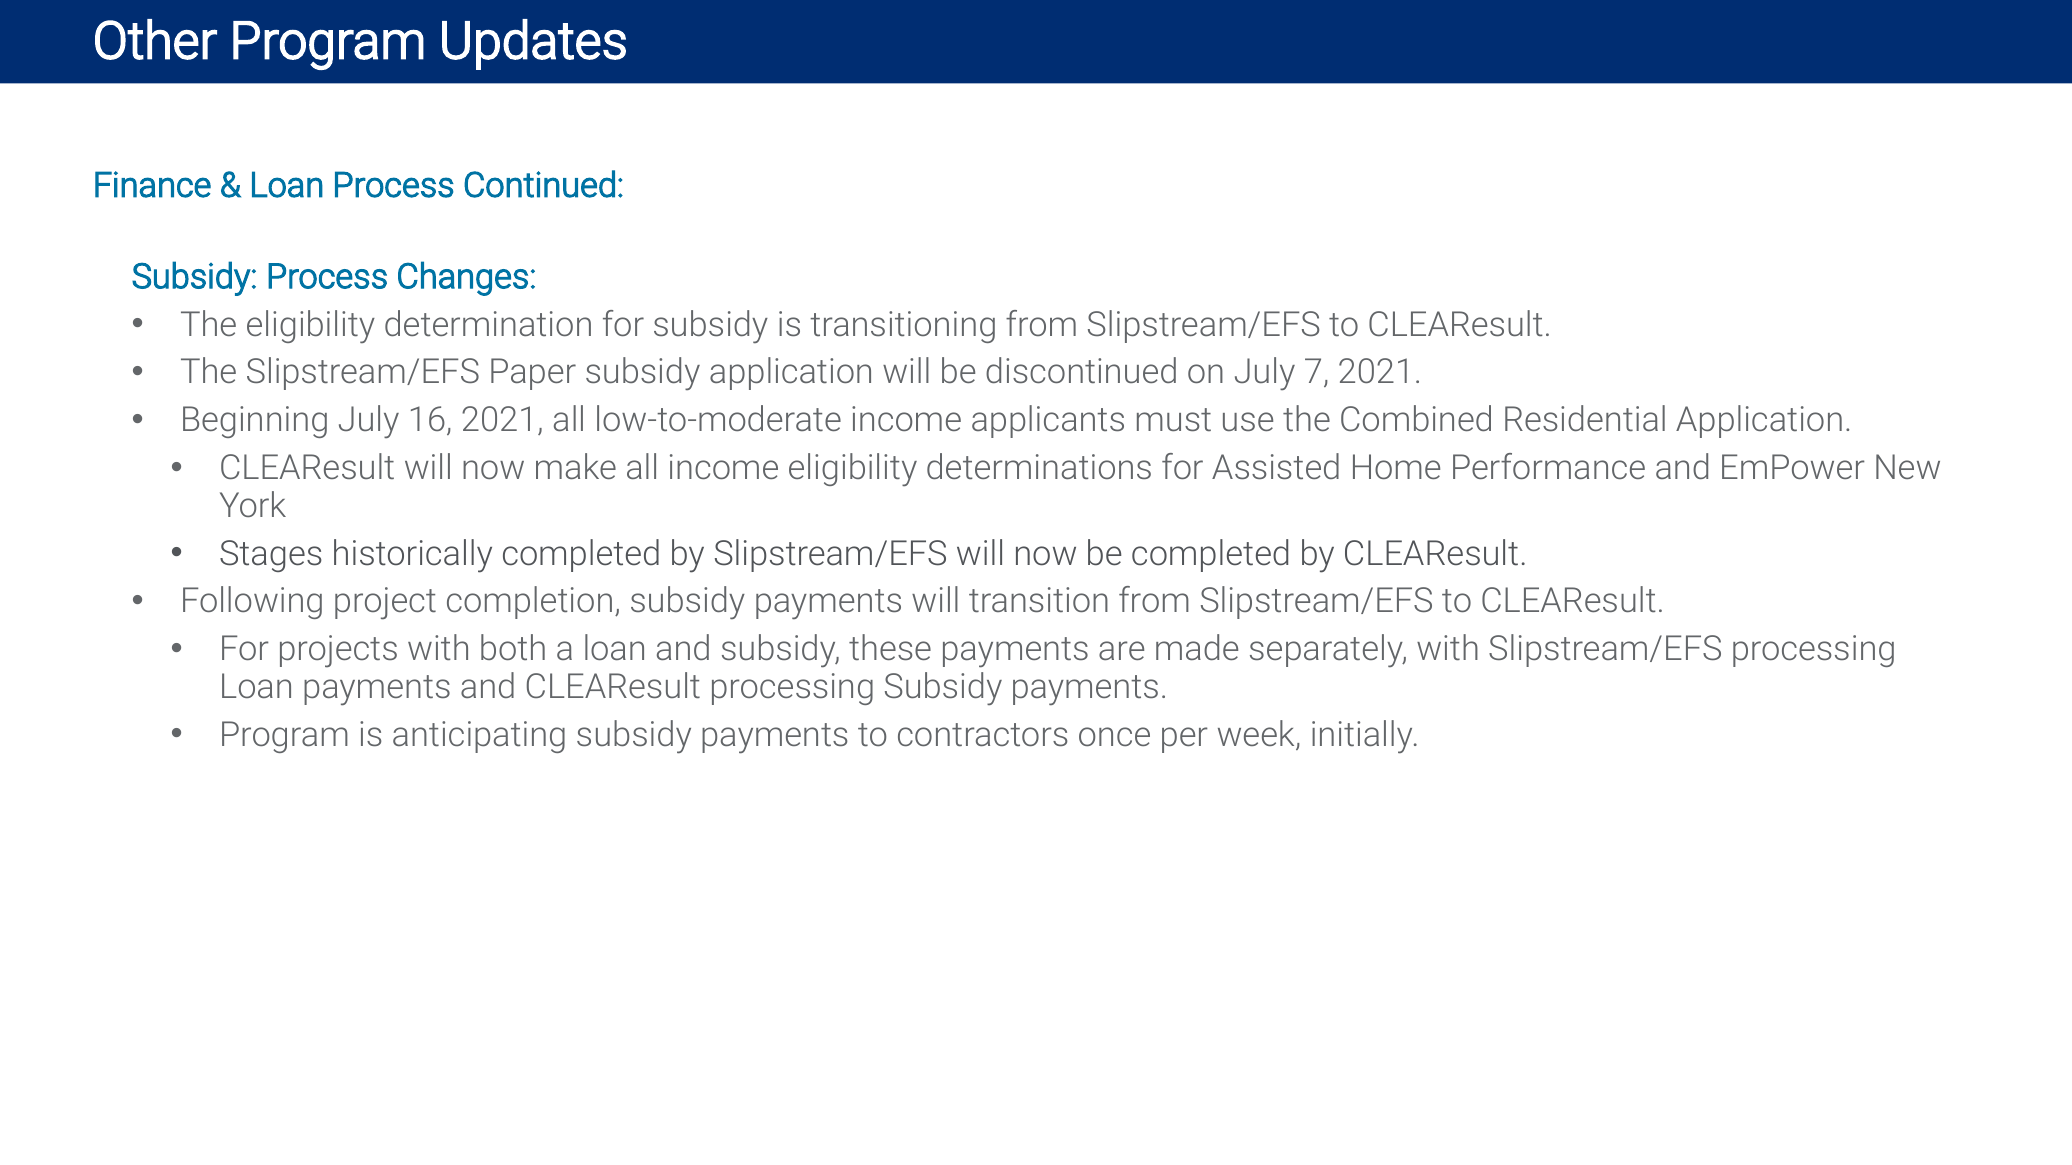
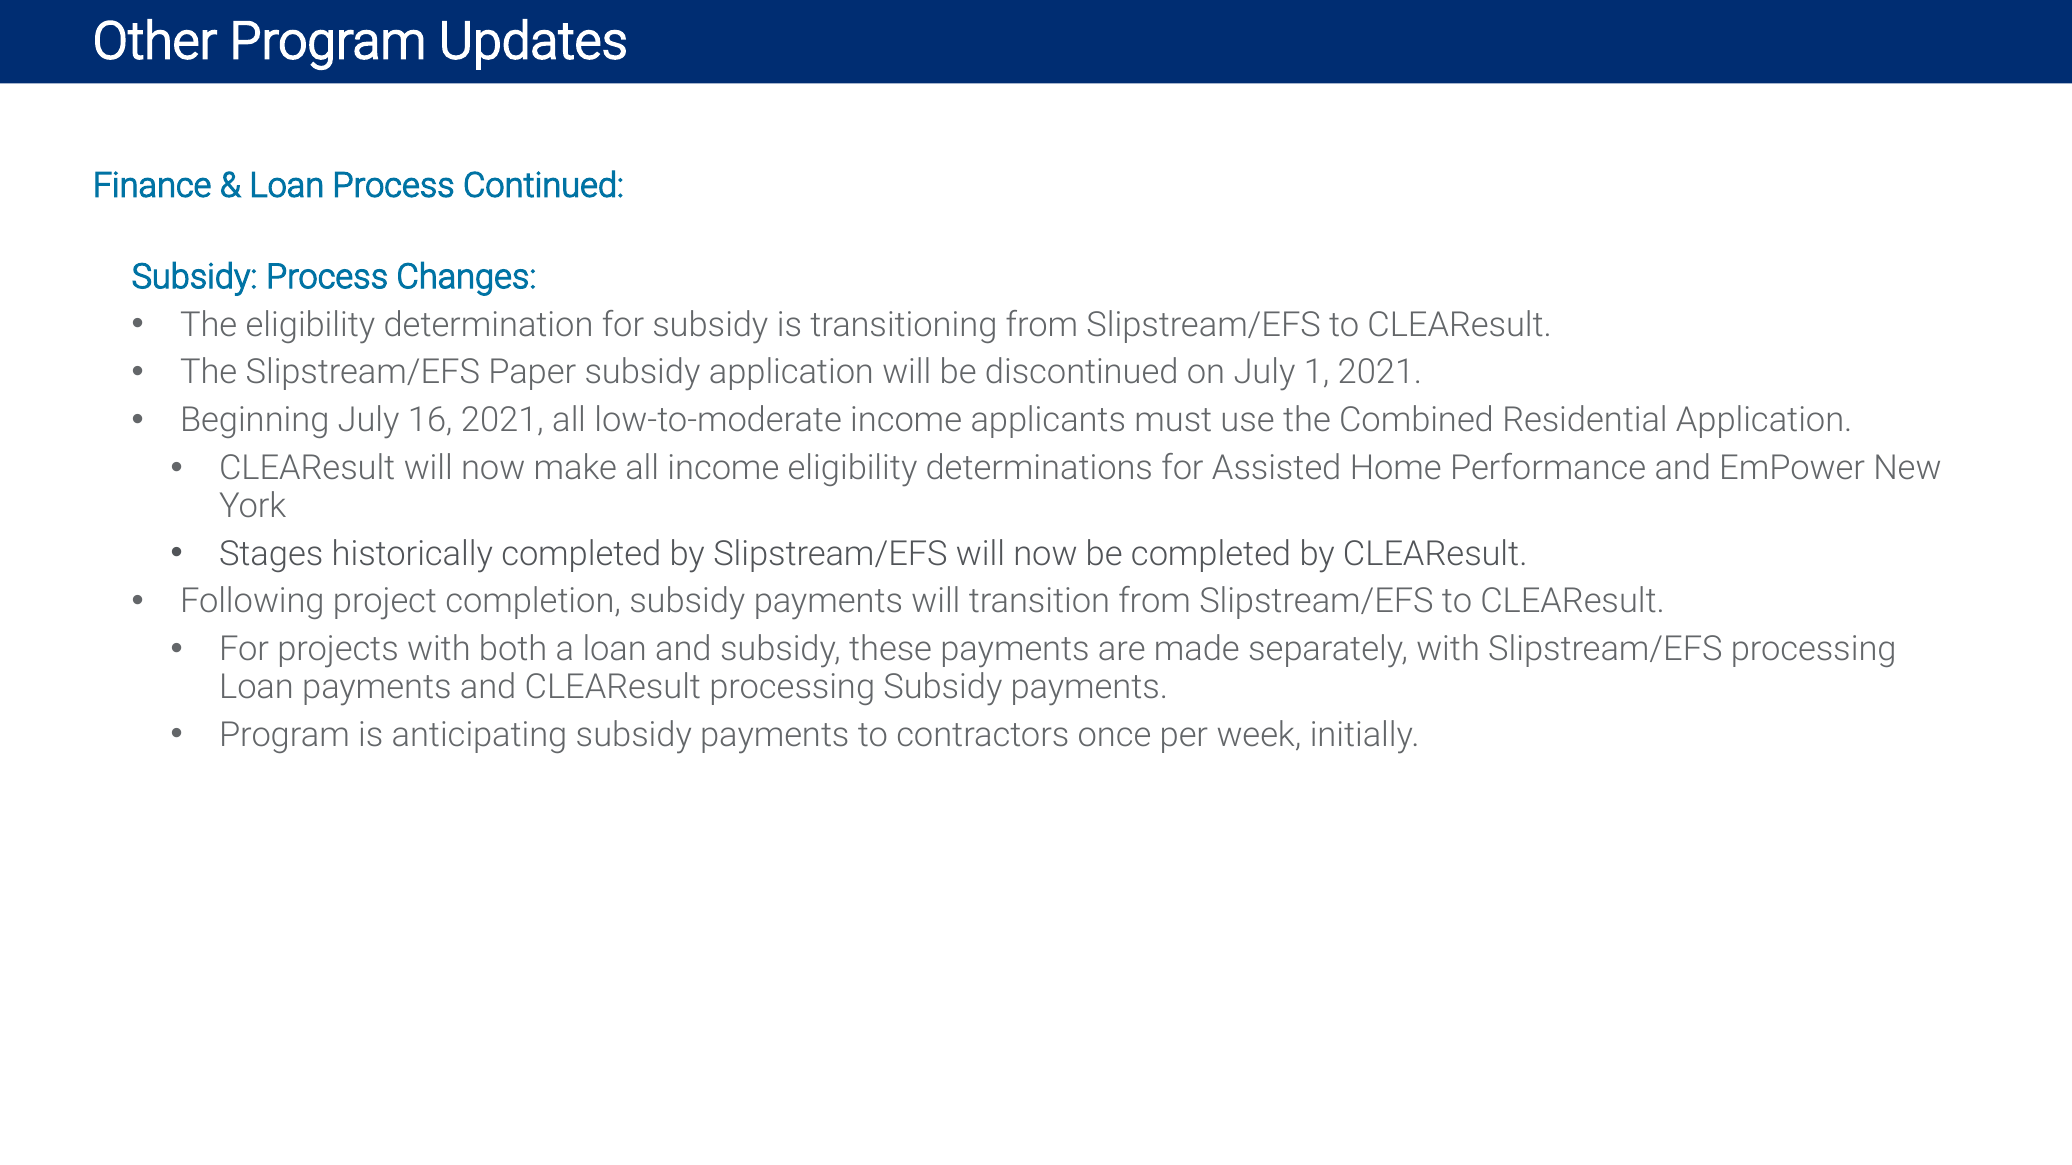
7: 7 -> 1 (1317, 373)
